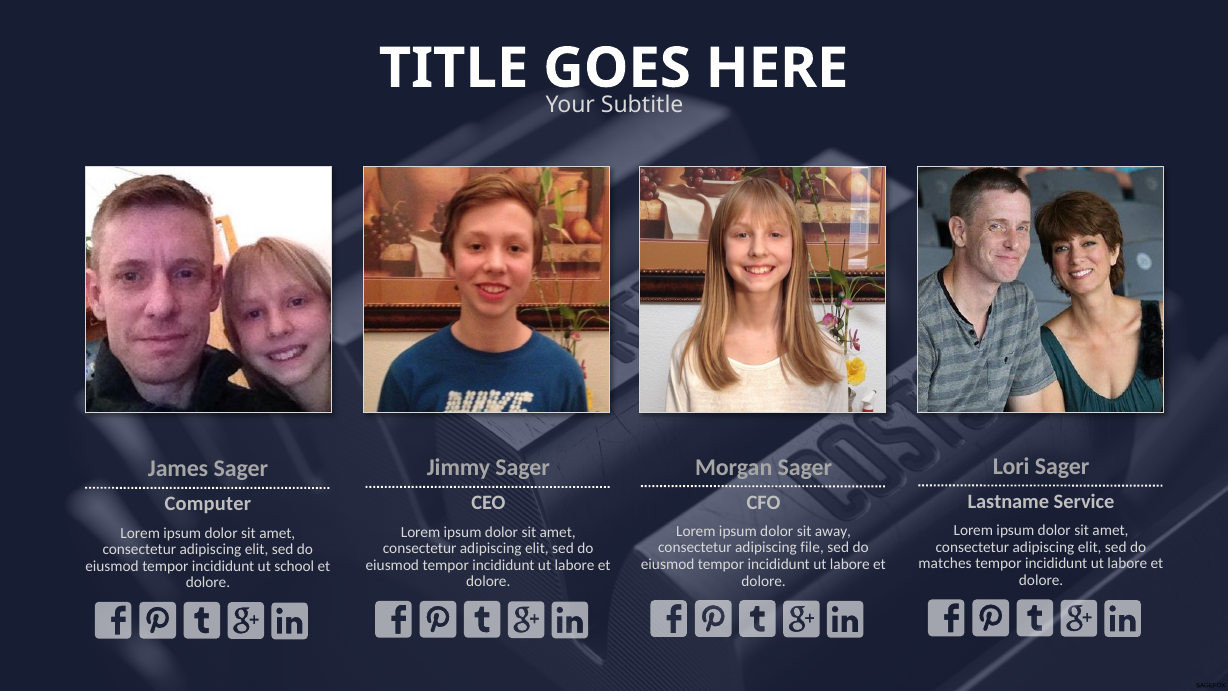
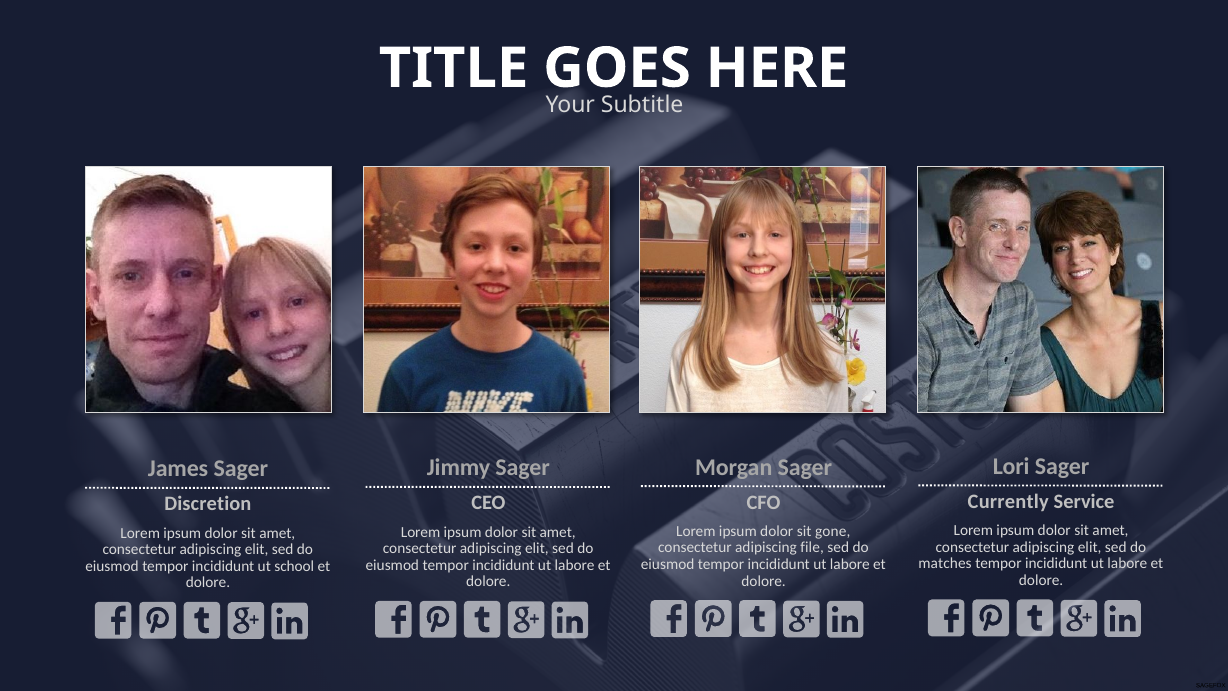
Lastname: Lastname -> Currently (1008, 502)
Computer: Computer -> Discretion (208, 504)
away: away -> gone (833, 531)
